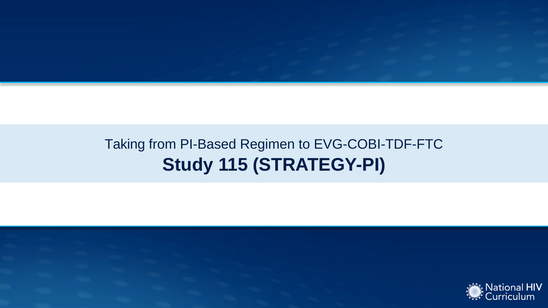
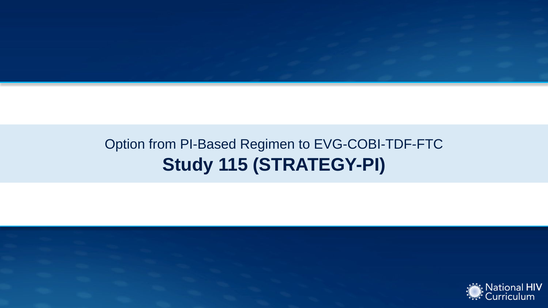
Taking: Taking -> Option (125, 144)
